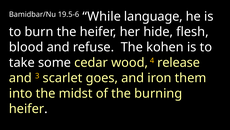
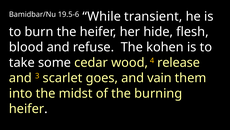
language: language -> transient (153, 16)
iron: iron -> vain (159, 78)
